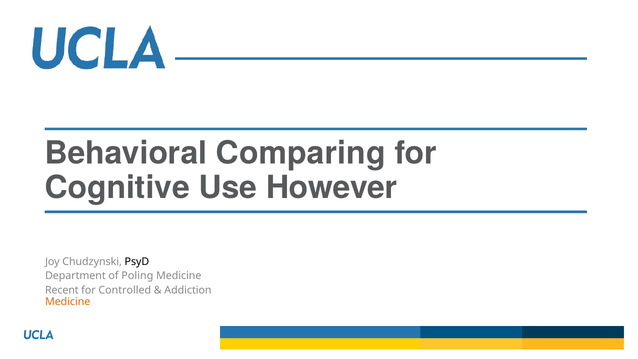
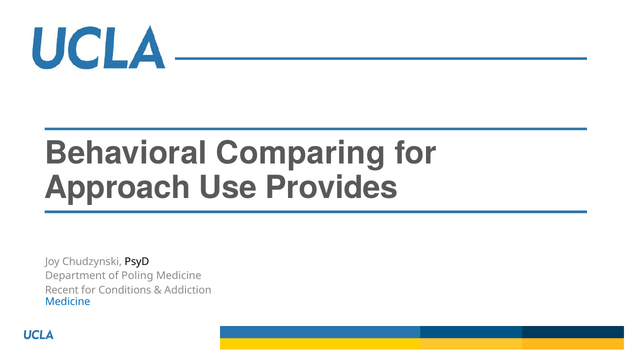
Cognitive: Cognitive -> Approach (117, 188)
However: However -> Provides (332, 188)
Controlled: Controlled -> Conditions (125, 290)
Medicine colour: orange -> blue (68, 301)
